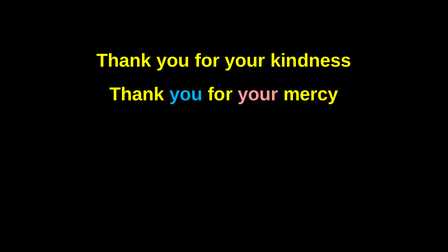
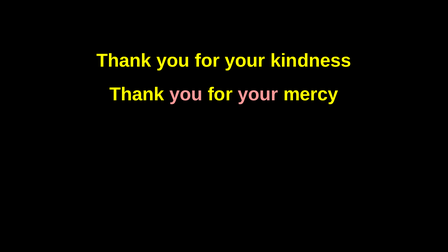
you colour: light blue -> pink (186, 94)
